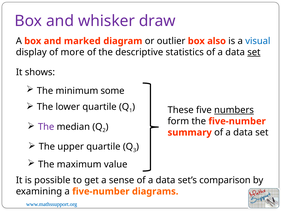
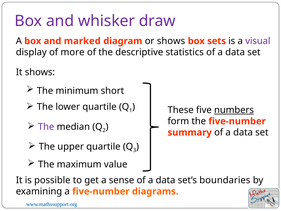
or outlier: outlier -> shows (171, 41)
also: also -> sets (217, 41)
visual colour: blue -> purple (258, 41)
set underline: present -> none (254, 52)
some: some -> short (112, 91)
comparison: comparison -> boundaries (225, 180)
